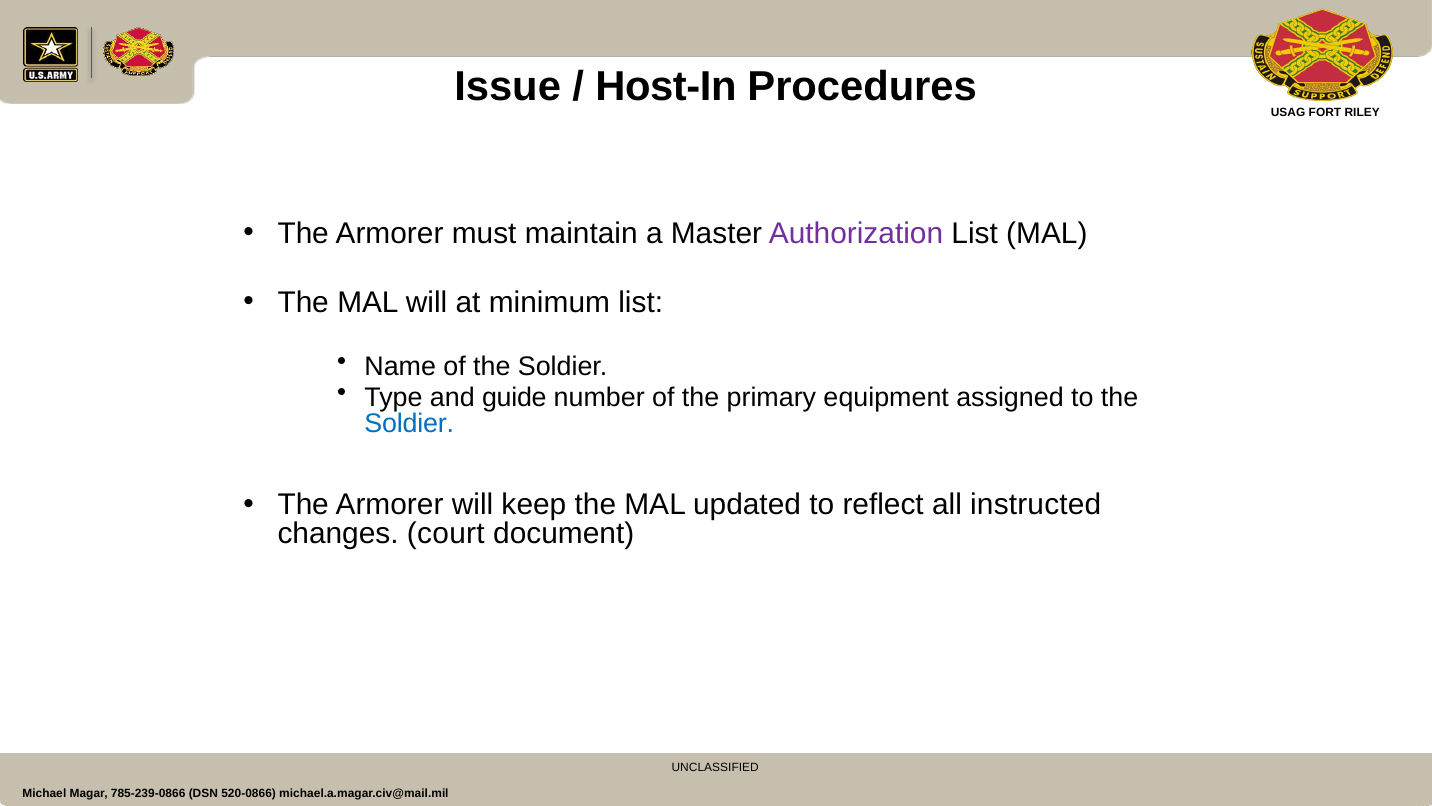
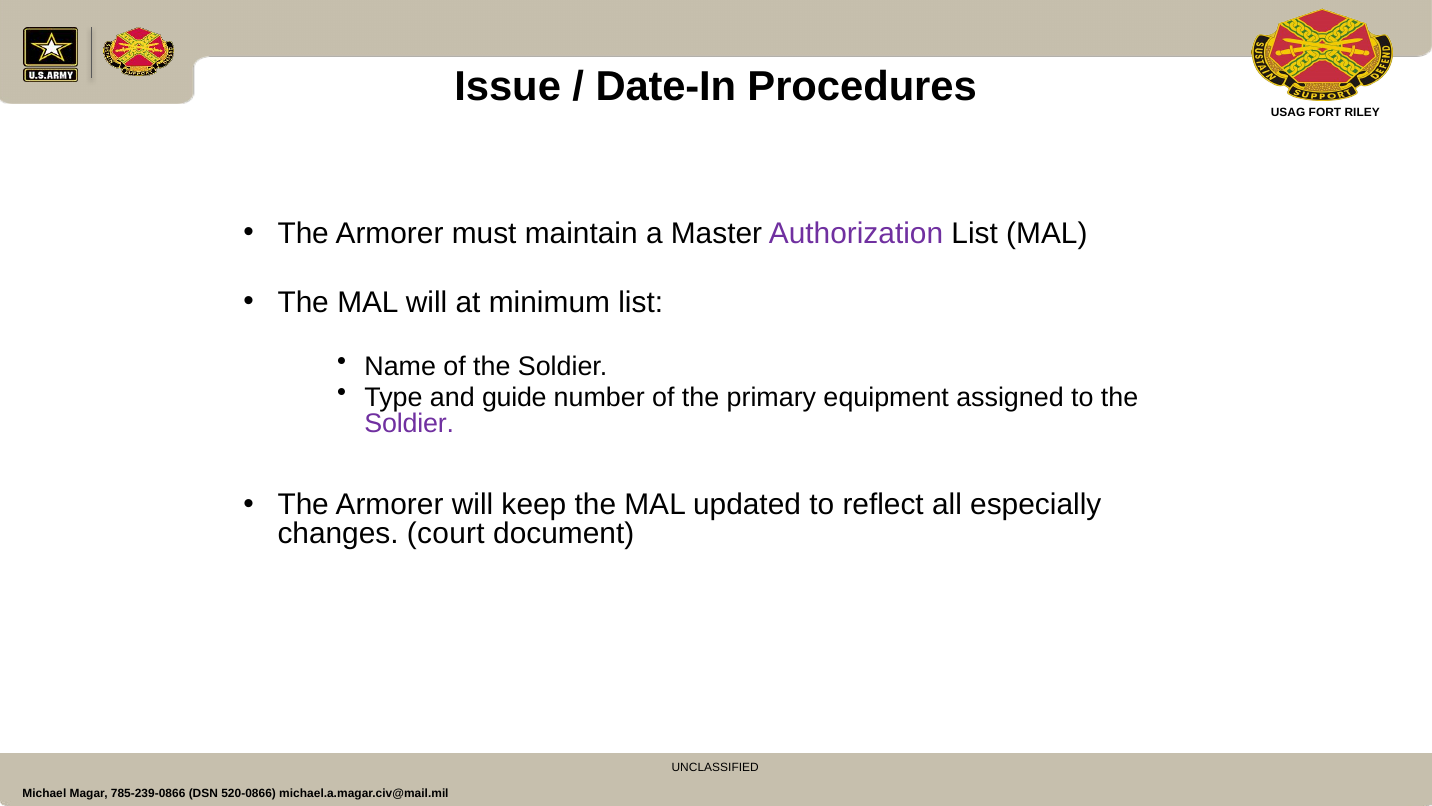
Host-In: Host-In -> Date-In (666, 87)
Soldier colour: blue -> purple (409, 423)
instructed: instructed -> especially (1036, 505)
